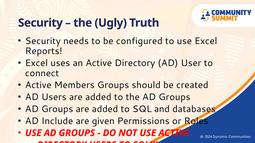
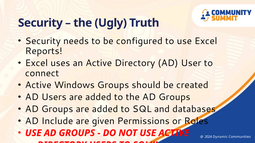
Members: Members -> Windows (74, 85)
